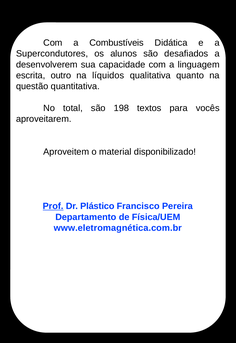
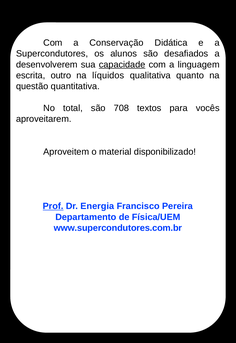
Combustíveis: Combustíveis -> Conservação (116, 43)
capacidade underline: none -> present (122, 65)
198: 198 -> 708 (121, 108)
Plástico: Plástico -> Energia (97, 206)
www.eletromagnética.com.br: www.eletromagnética.com.br -> www.supercondutores.com.br (118, 228)
